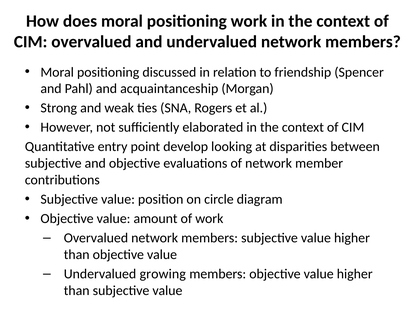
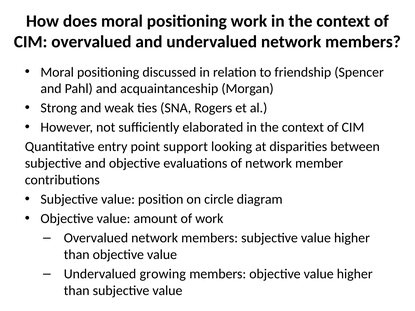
develop: develop -> support (186, 147)
